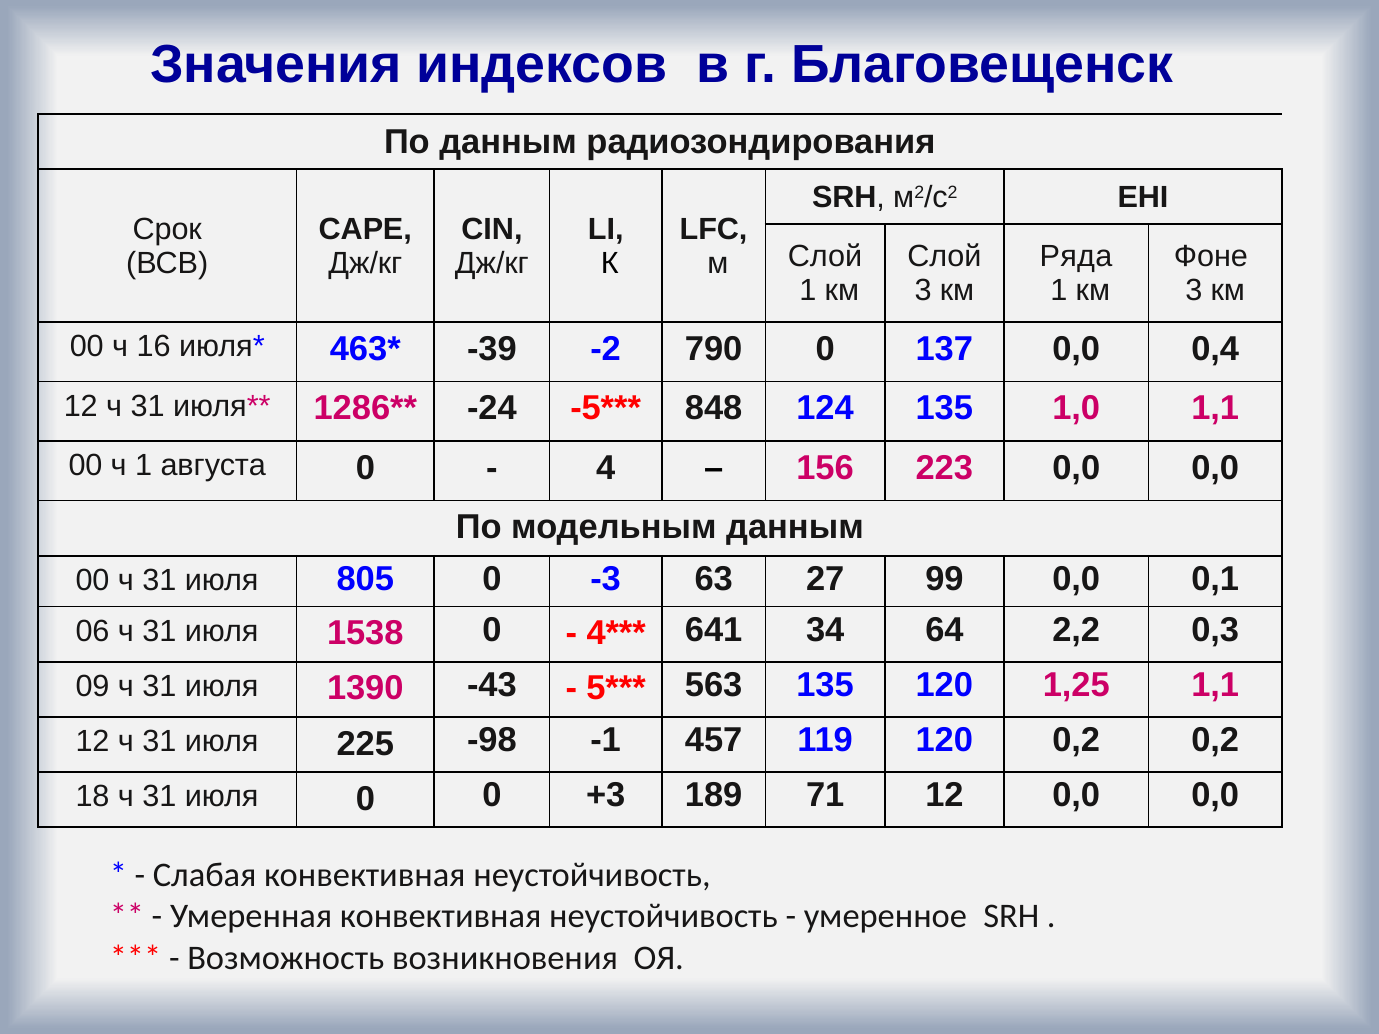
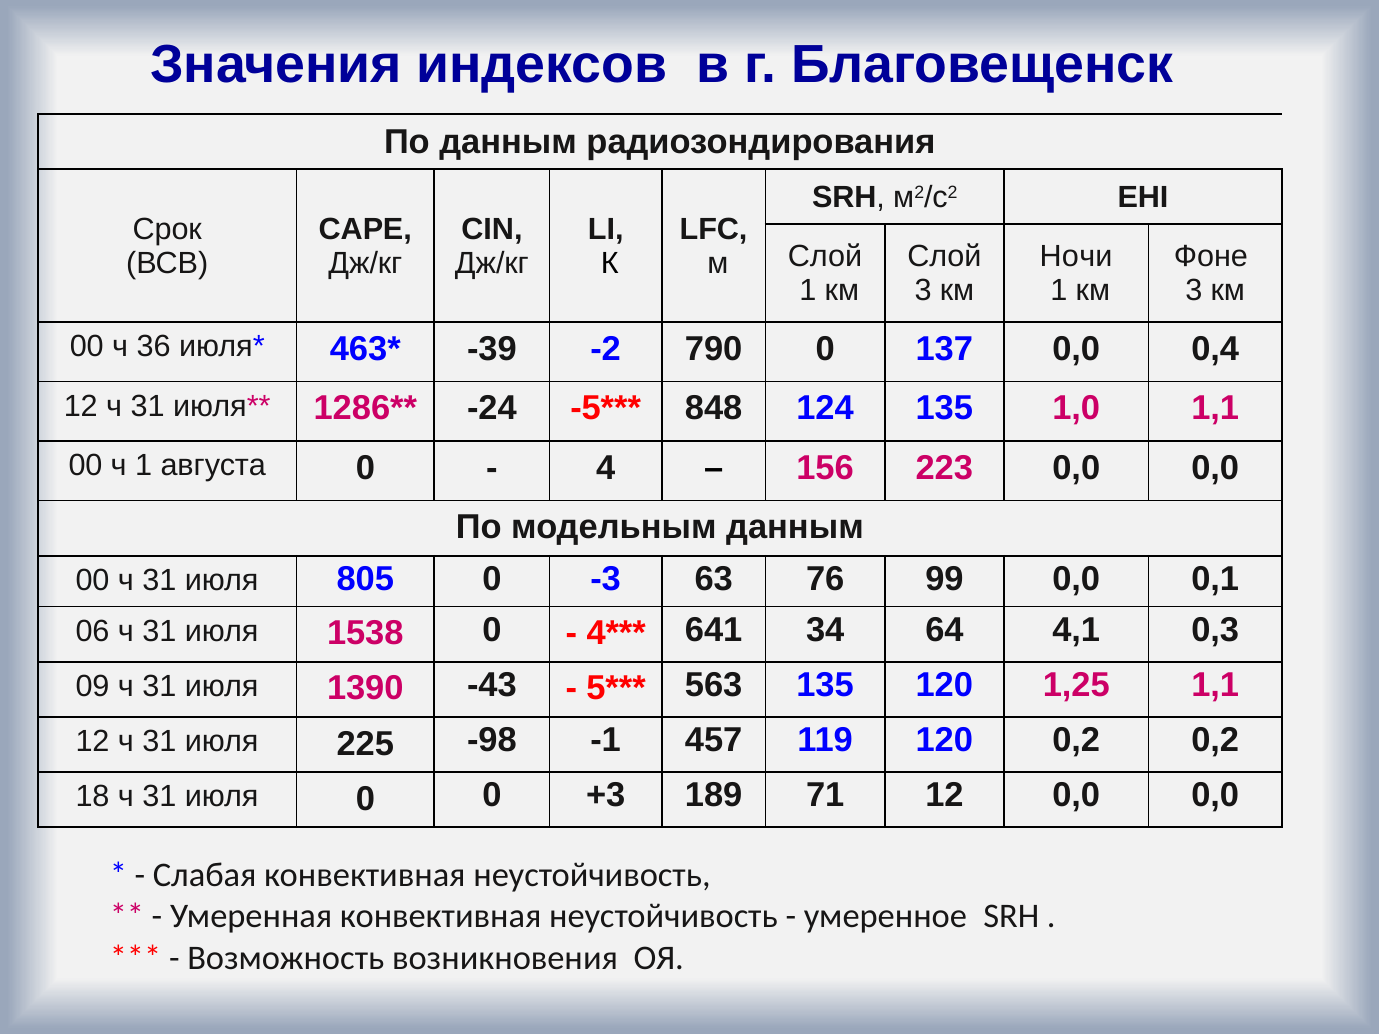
Ряда: Ряда -> Ночи (1076, 257)
16: 16 -> 36 (154, 347)
27: 27 -> 76 (825, 579)
2,2: 2,2 -> 4,1 (1076, 630)
